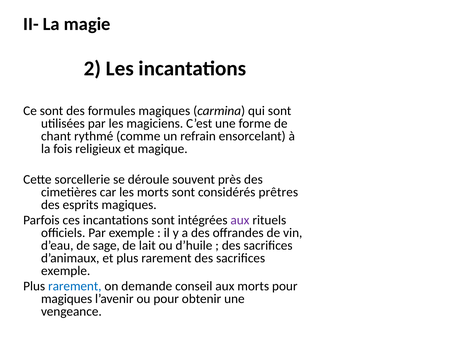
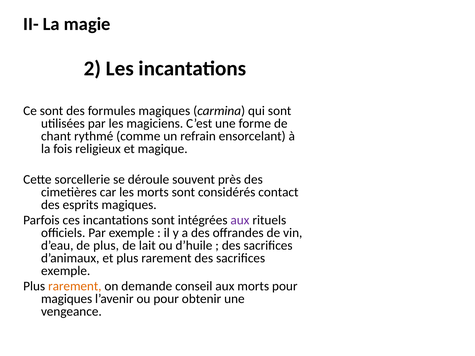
prêtres: prêtres -> contact (278, 192)
de sage: sage -> plus (106, 246)
rarement colour: blue -> orange (75, 286)
